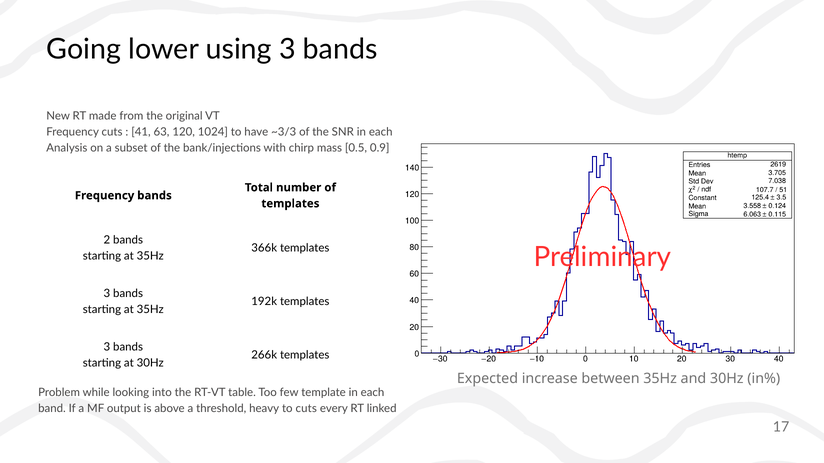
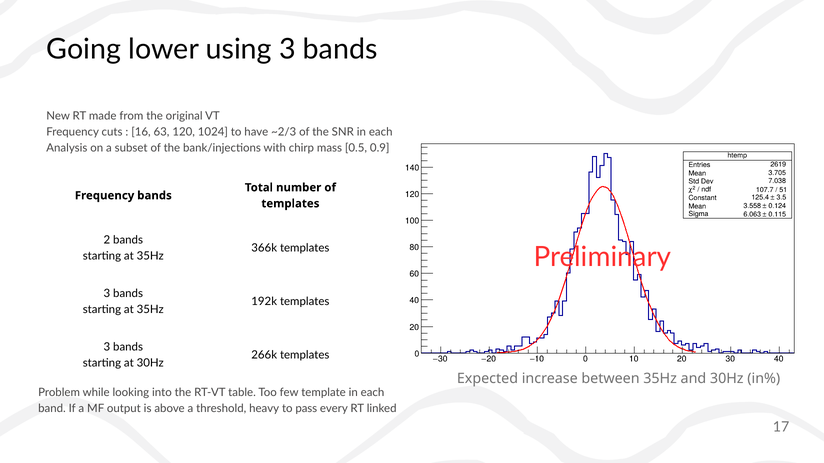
41: 41 -> 16 (141, 132)
~3/3: ~3/3 -> ~2/3 (284, 132)
to cuts: cuts -> pass (306, 409)
